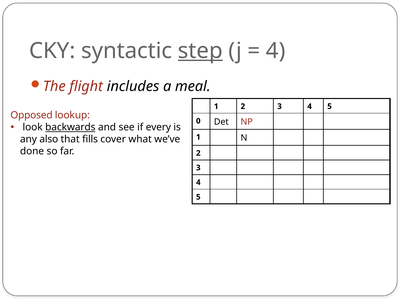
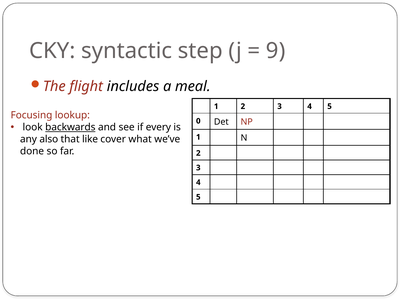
step underline: present -> none (200, 51)
4: 4 -> 9 (276, 51)
Opposed: Opposed -> Focusing (31, 115)
fills: fills -> like (90, 139)
